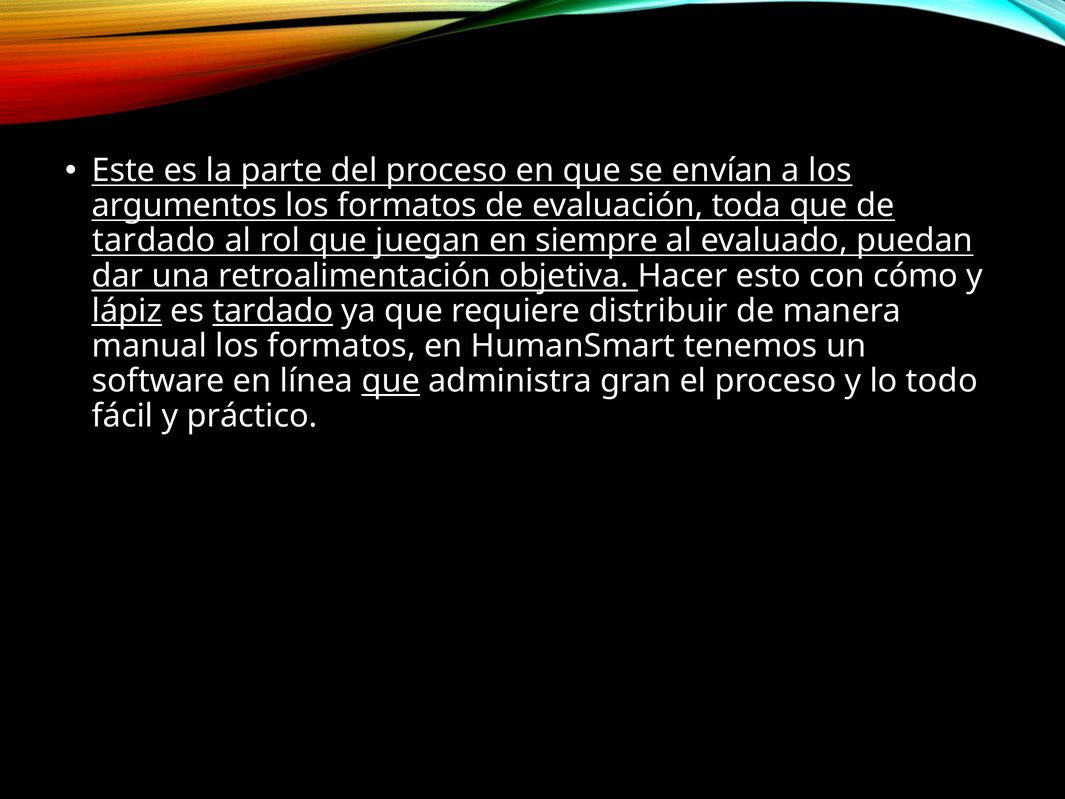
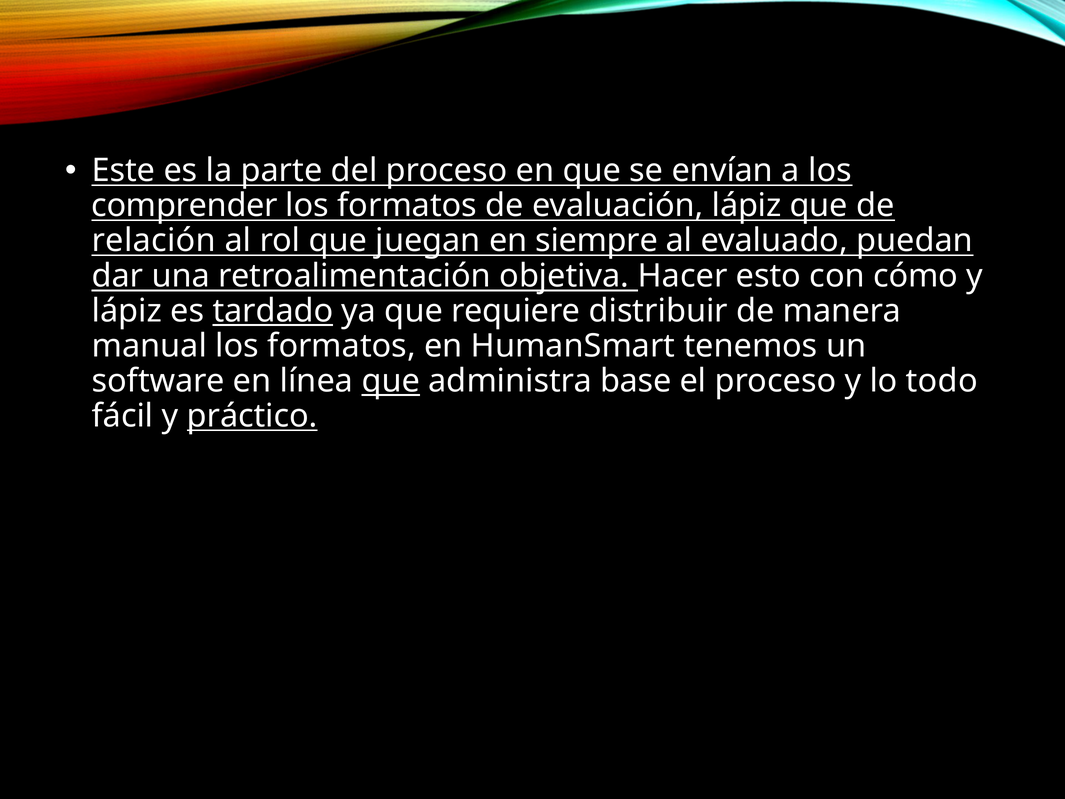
argumentos: argumentos -> comprender (185, 206)
evaluación toda: toda -> lápiz (747, 206)
tardado: tardado -> relación (154, 241)
lápiz underline: present -> none (127, 311)
gran: gran -> base (636, 381)
práctico underline: none -> present (252, 416)
